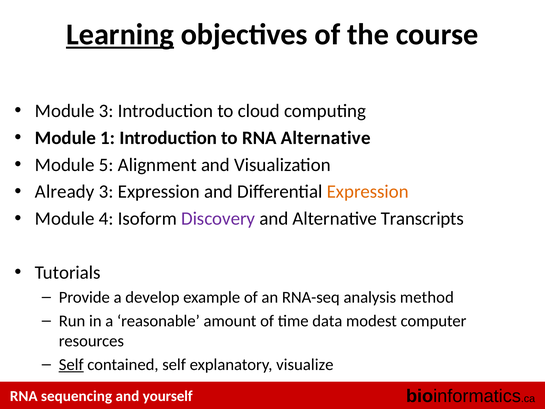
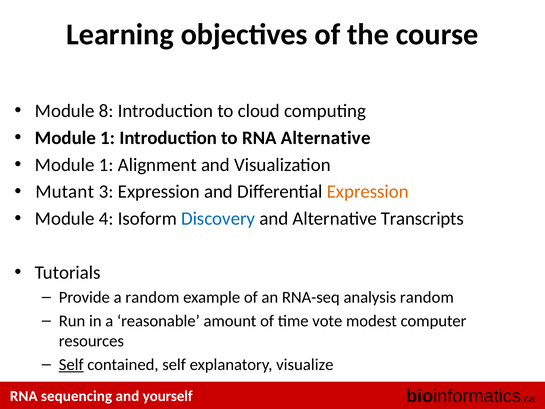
Learning underline: present -> none (120, 35)
Module 3: 3 -> 8 (106, 111)
5: 5 -> 1 (106, 165)
Already: Already -> Mutant (65, 192)
Discovery colour: purple -> blue (218, 219)
a develop: develop -> random (152, 297)
analysis method: method -> random (427, 297)
data: data -> vote (327, 321)
